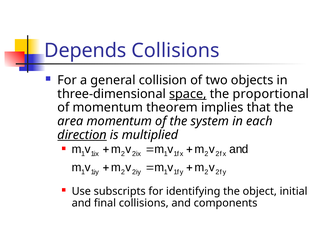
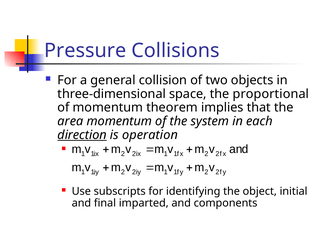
Depends: Depends -> Pressure (85, 50)
space underline: present -> none (188, 94)
multiplied: multiplied -> operation (150, 135)
final collisions: collisions -> imparted (144, 203)
